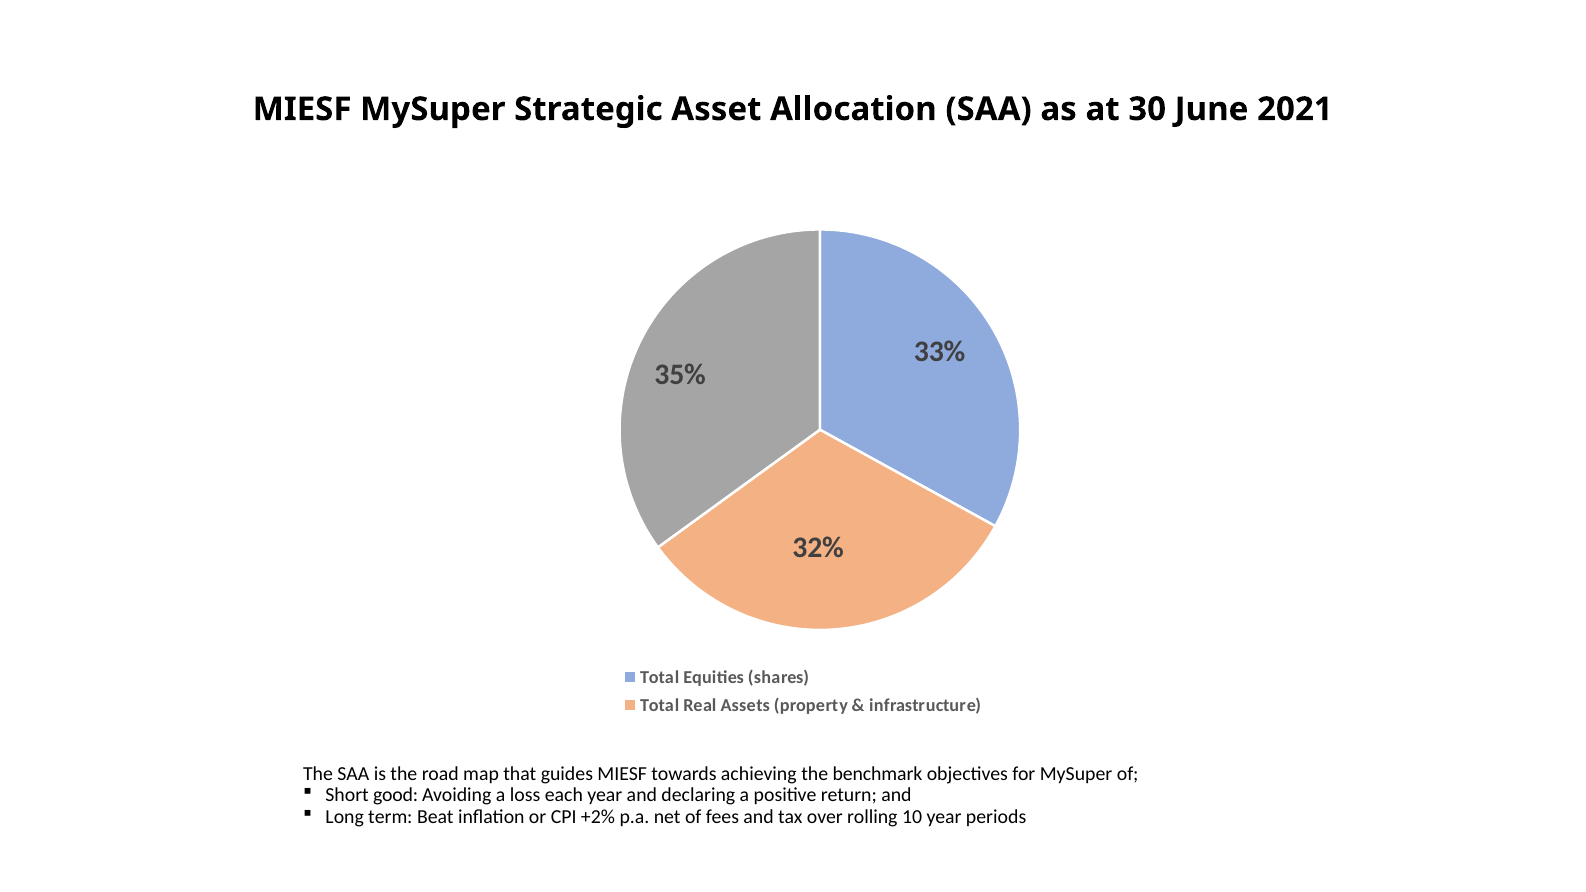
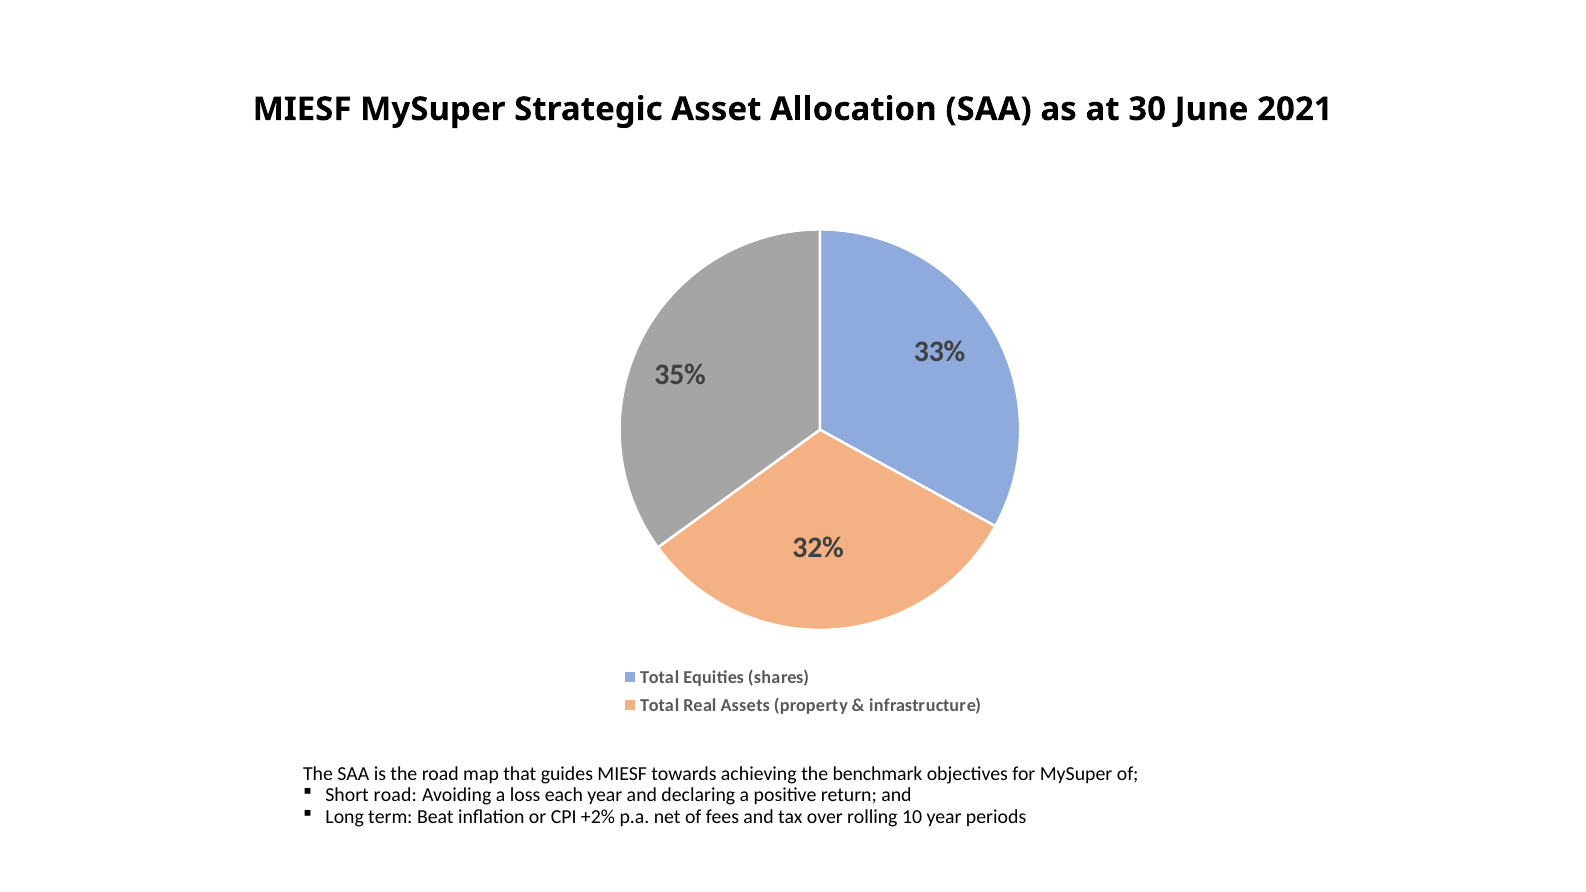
Short good: good -> road (395, 795)
